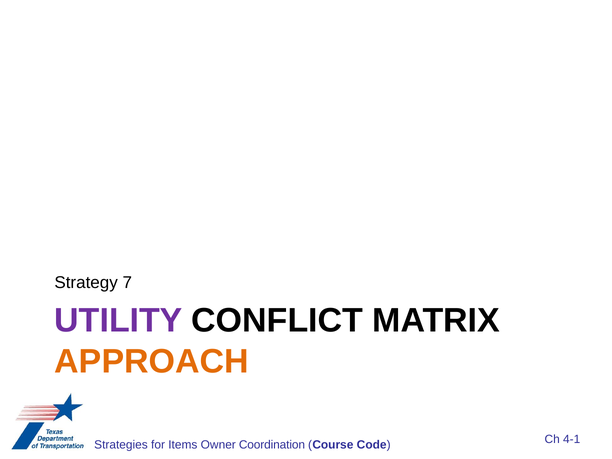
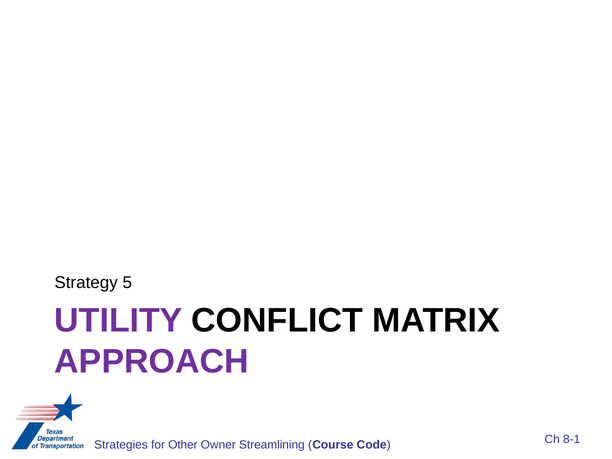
7: 7 -> 5 (127, 283)
APPROACH colour: orange -> purple (152, 362)
4-1: 4-1 -> 8-1 (572, 439)
Items: Items -> Other (183, 445)
Coordination: Coordination -> Streamlining (272, 445)
